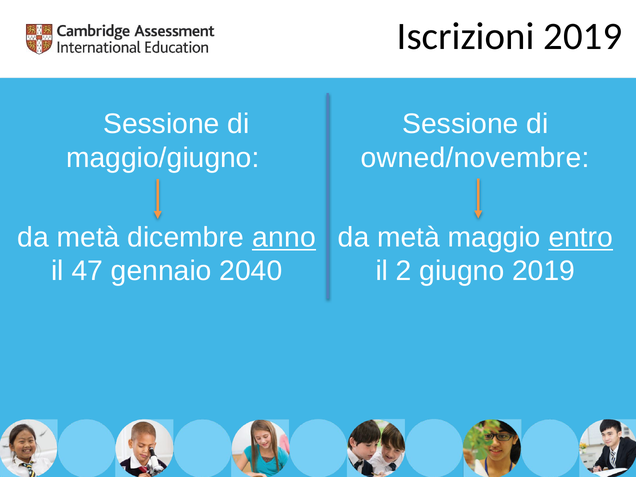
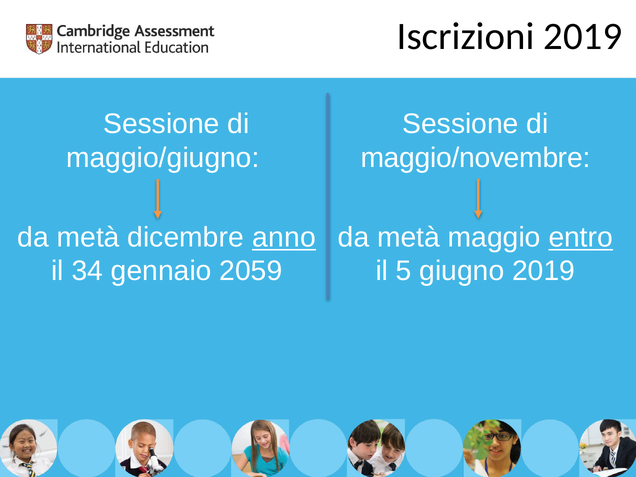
owned/novembre: owned/novembre -> maggio/novembre (475, 158)
47: 47 -> 34 (87, 271)
2040: 2040 -> 2059 (251, 271)
2: 2 -> 5 (404, 271)
